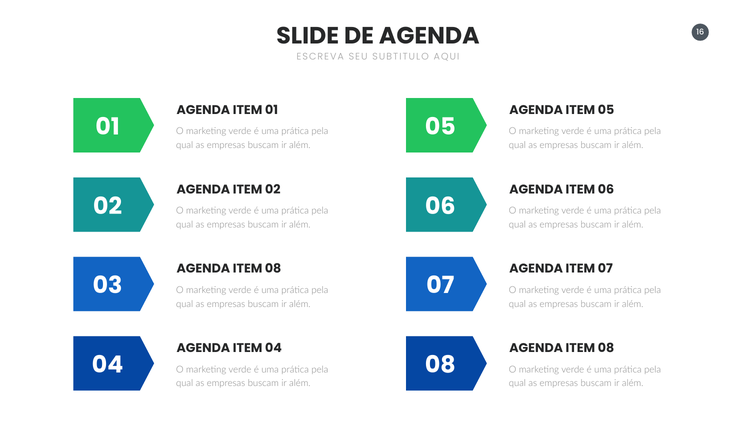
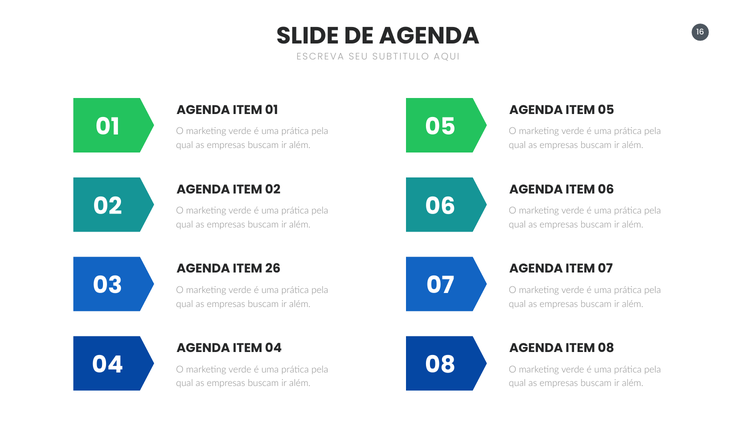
08: 08 -> 26 (273, 269)
